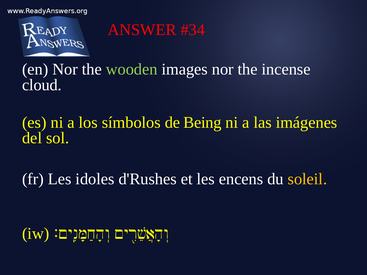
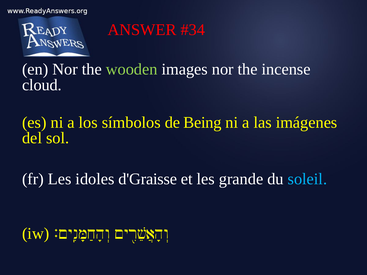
d'Rushes: d'Rushes -> d'Graisse (148, 179)
encens: encens -> grande (241, 179)
soleil colour: yellow -> light blue (307, 179)
